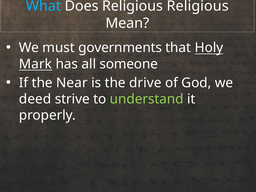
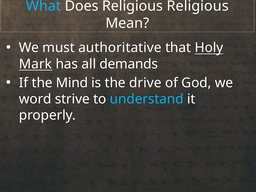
governments: governments -> authoritative (120, 48)
someone: someone -> demands (129, 64)
Near: Near -> Mind (72, 83)
deed: deed -> word (35, 99)
understand colour: light green -> light blue (147, 99)
